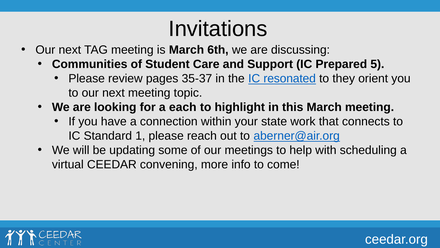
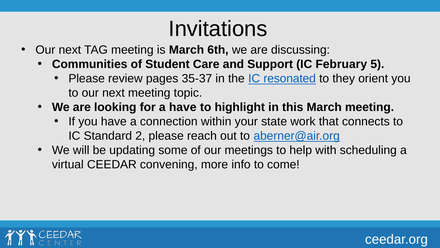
Prepared: Prepared -> February (341, 64)
a each: each -> have (183, 107)
1: 1 -> 2 (140, 136)
